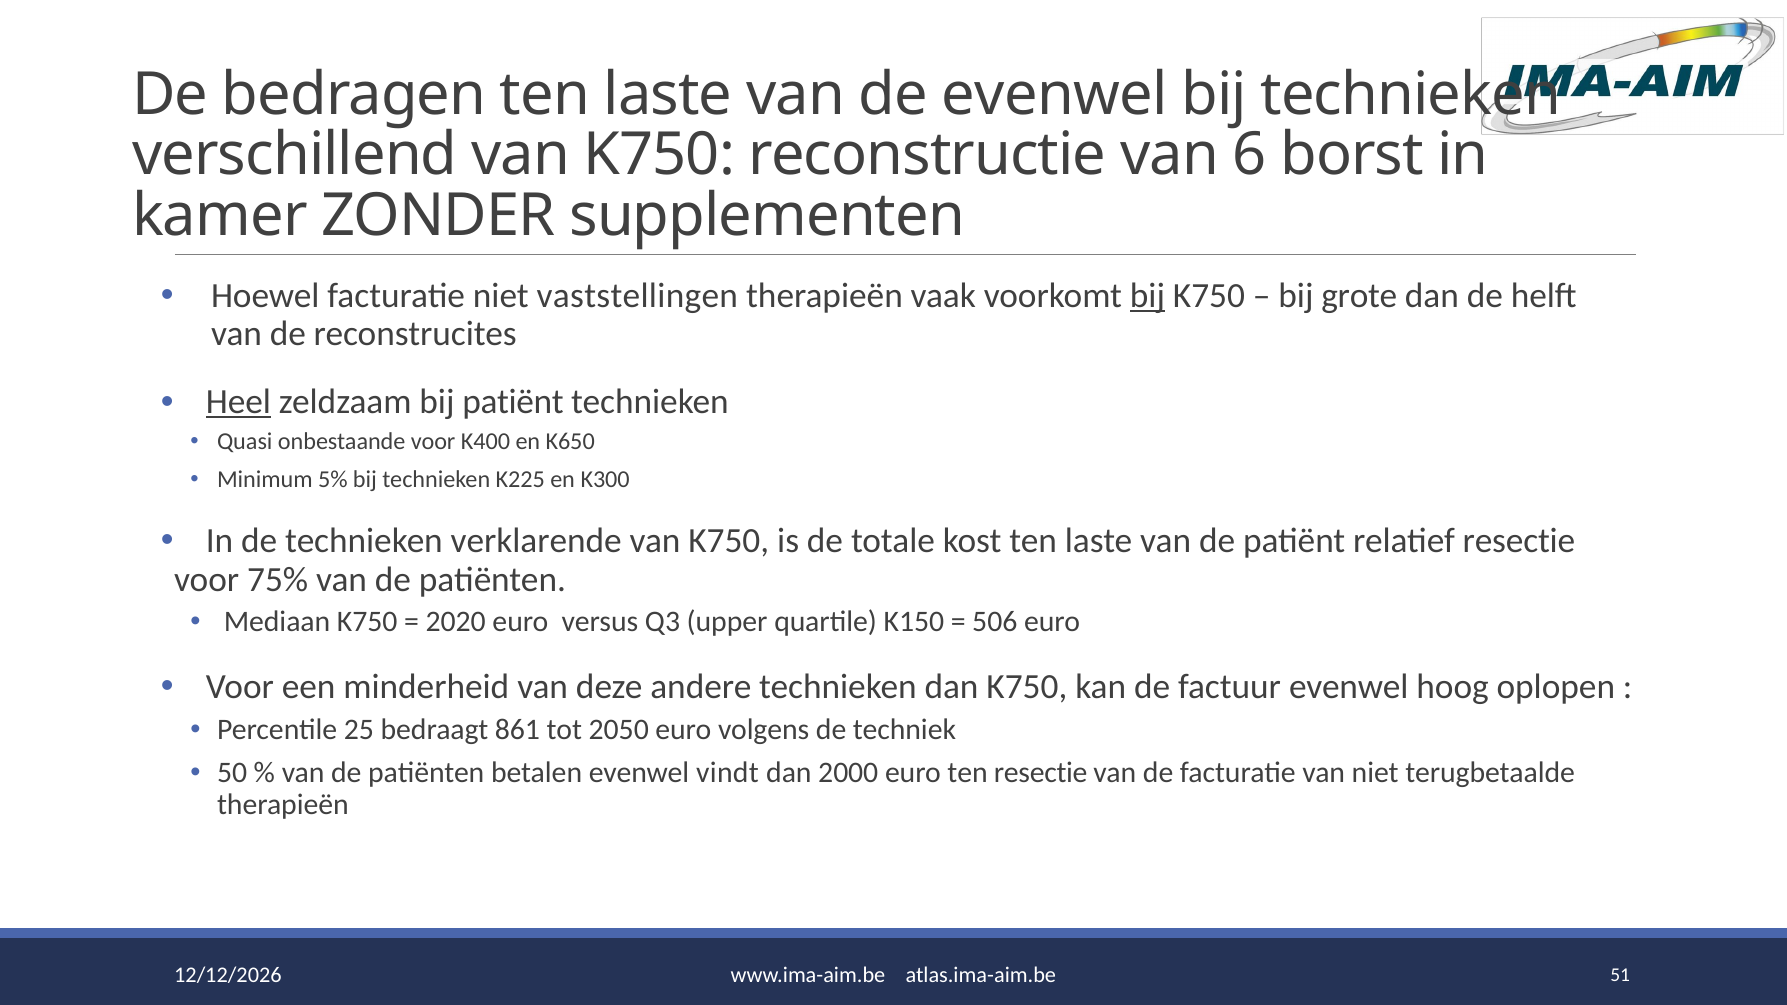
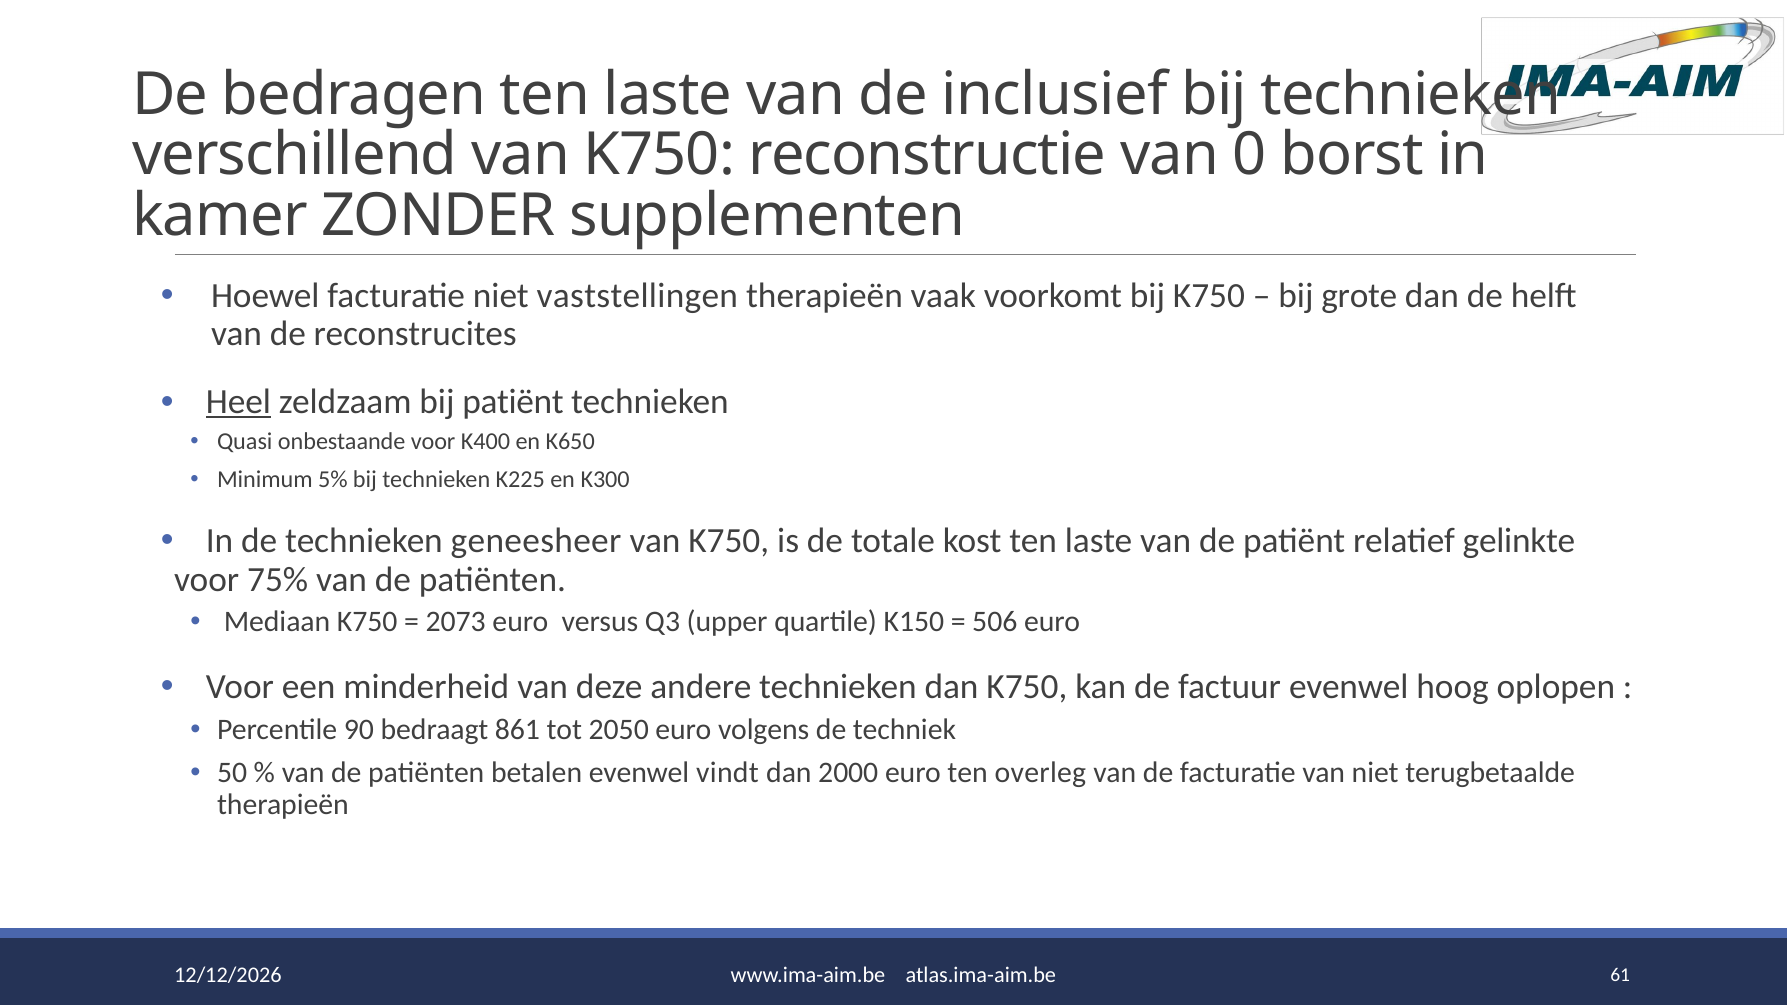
de evenwel: evenwel -> inclusief (1055, 94)
6: 6 -> 0 (1249, 155)
bij underline: present -> none (1147, 296)
verklarende: verklarende -> geneesheer (536, 541)
relatief resectie: resectie -> gelinkte (1519, 541)
2020: 2020 -> 2073 (456, 622)
25: 25 -> 90 (359, 730)
ten resectie: resectie -> overleg (1040, 773)
51: 51 -> 61 (1620, 975)
